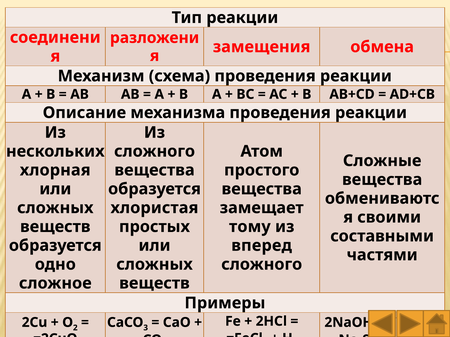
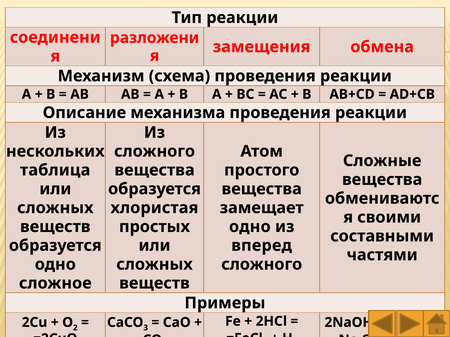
хлорная: хлорная -> таблица (55, 170)
тому: тому -> одно (250, 227)
